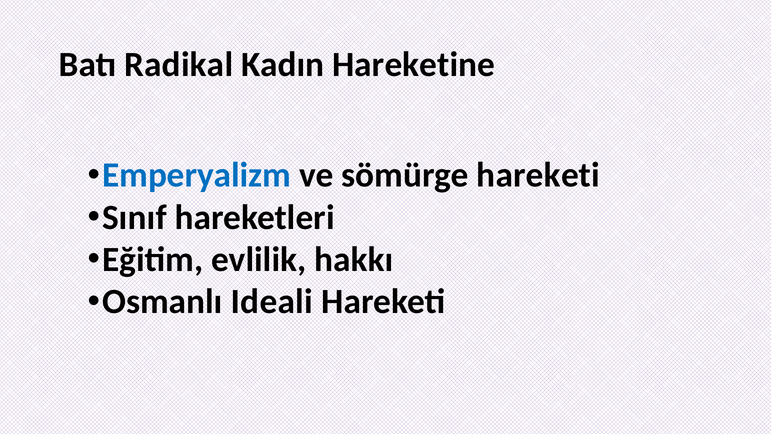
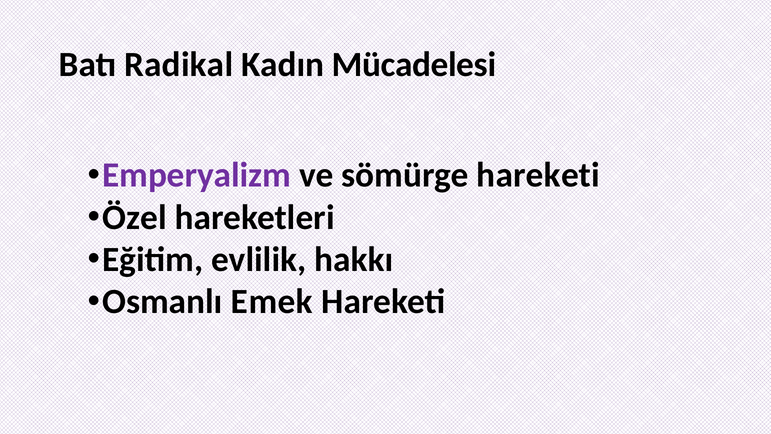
Hareketine: Hareketine -> Mücadelesi (414, 65)
Emperyalizm colour: blue -> purple (197, 175)
Sınıf: Sınıf -> Özel (134, 217)
Ideali: Ideali -> Emek (272, 302)
